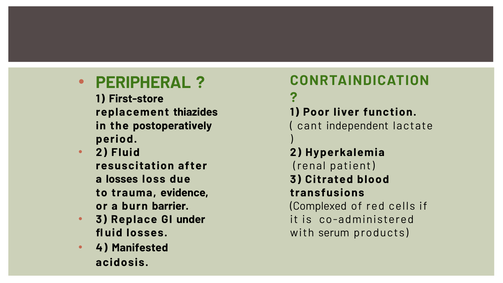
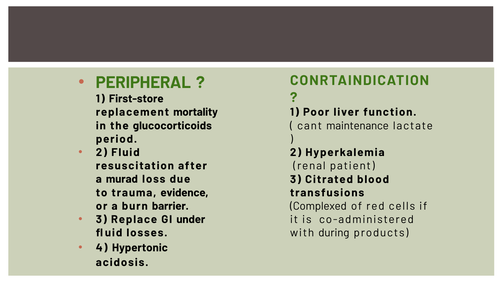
thiazides: thiazides -> mortality (196, 112)
postoperatively: postoperatively -> glucocorticoids (172, 126)
independent: independent -> maintenance (357, 126)
a losses: losses -> murad (122, 179)
serum: serum -> during (334, 233)
Manifested: Manifested -> Hypertonic (140, 248)
